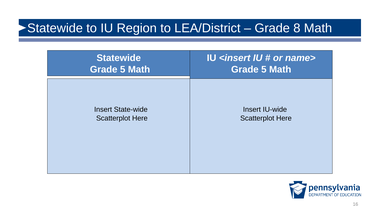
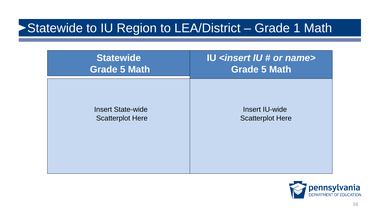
8: 8 -> 1 (297, 28)
